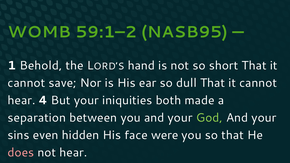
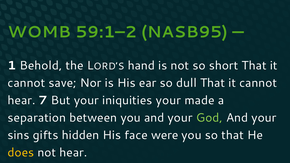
4: 4 -> 7 (43, 100)
iniquities both: both -> your (168, 100)
even: even -> gifts (46, 135)
does colour: pink -> yellow (21, 153)
